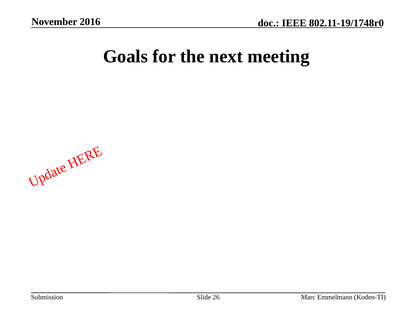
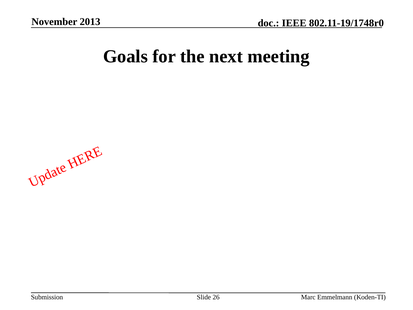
2016: 2016 -> 2013 (90, 22)
